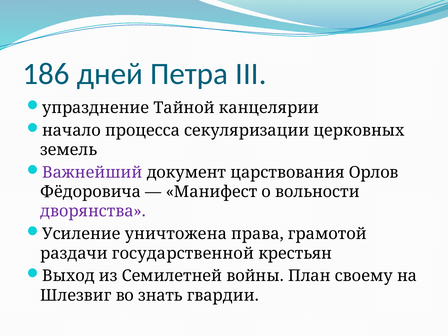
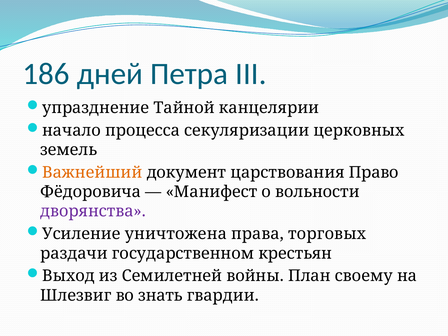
Важнейший colour: purple -> orange (92, 173)
Орлов: Орлов -> Право (374, 173)
грамотой: грамотой -> торговых (327, 234)
государственной: государственной -> государственном (183, 253)
